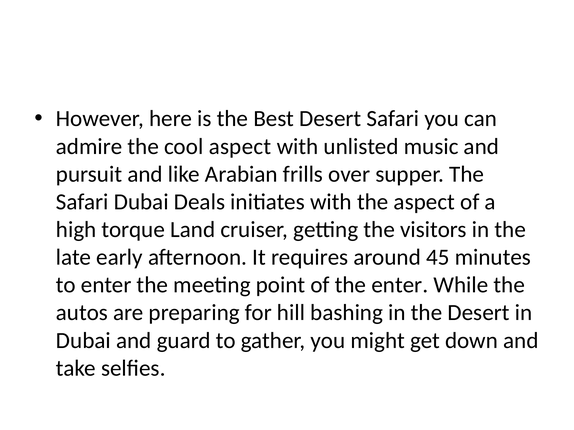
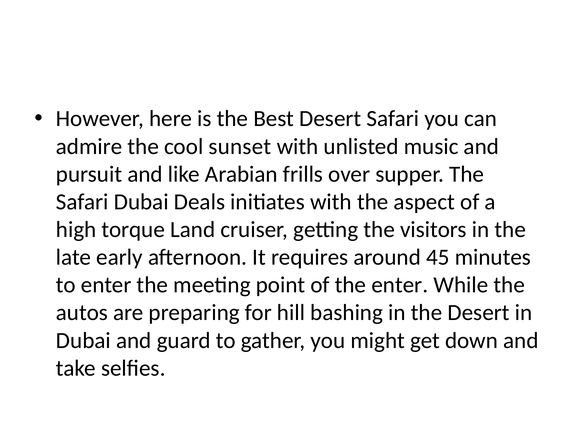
cool aspect: aspect -> sunset (240, 147)
